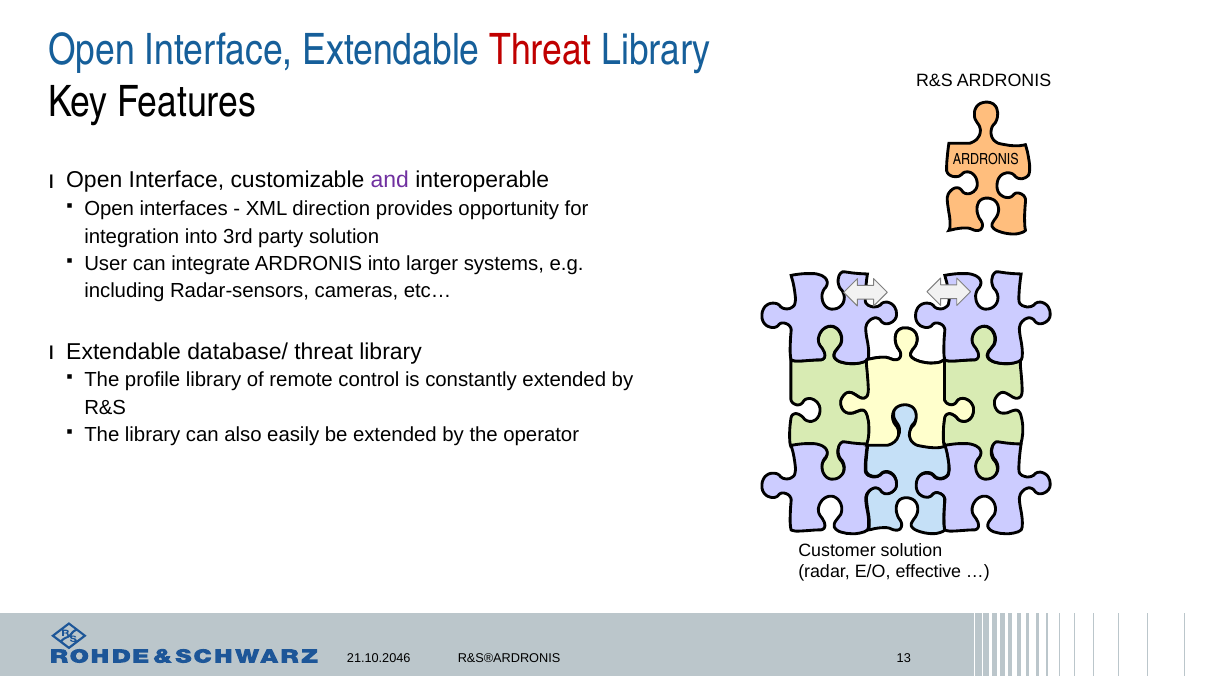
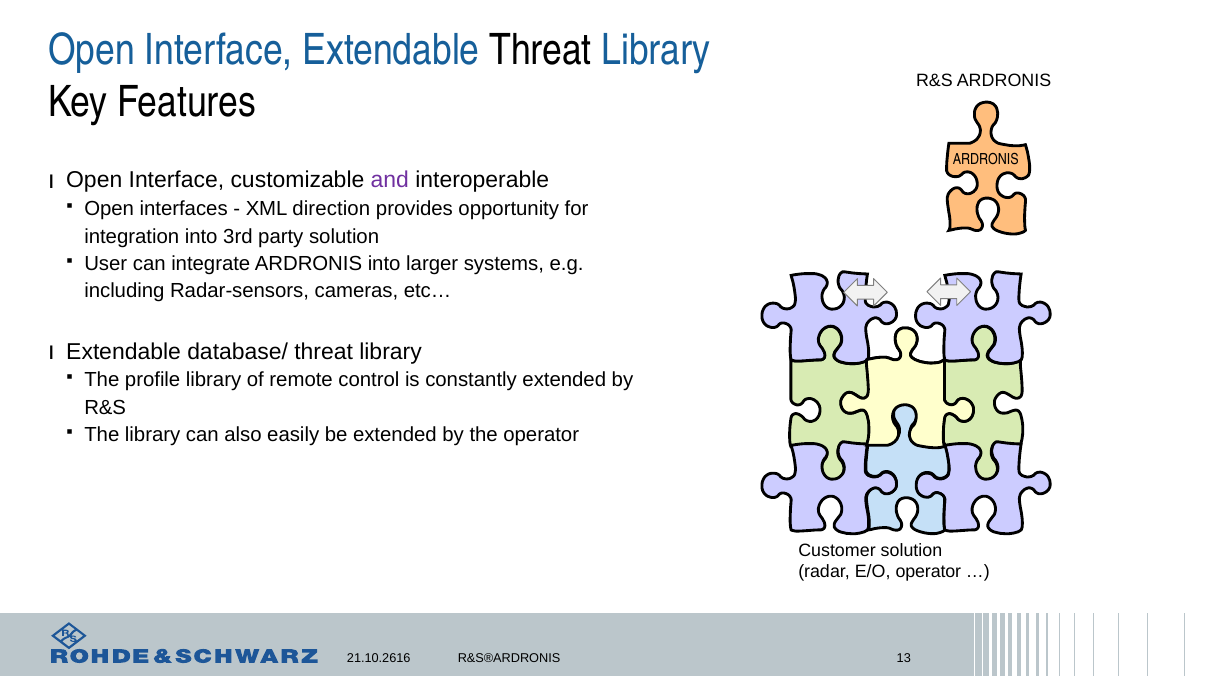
Threat colour: red -> black (541, 51)
E/O effective: effective -> operator (928, 572)
21.10.2046: 21.10.2046 -> 21.10.2616 (379, 659)
